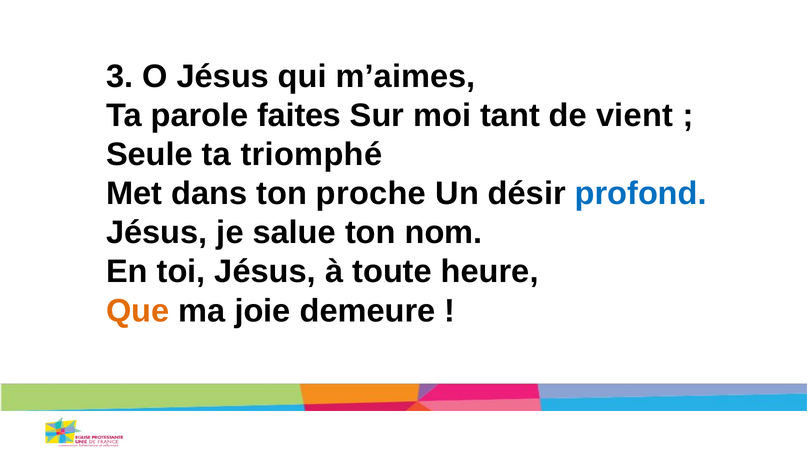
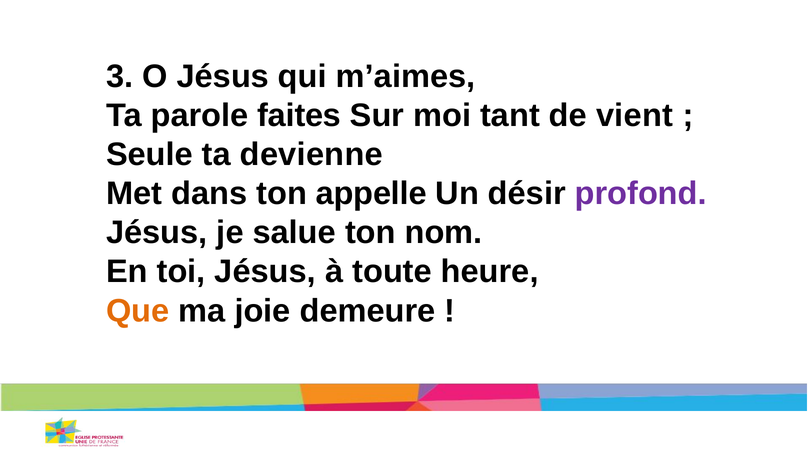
triomphé: triomphé -> devienne (311, 155)
proche: proche -> appelle (371, 194)
profond colour: blue -> purple (641, 194)
